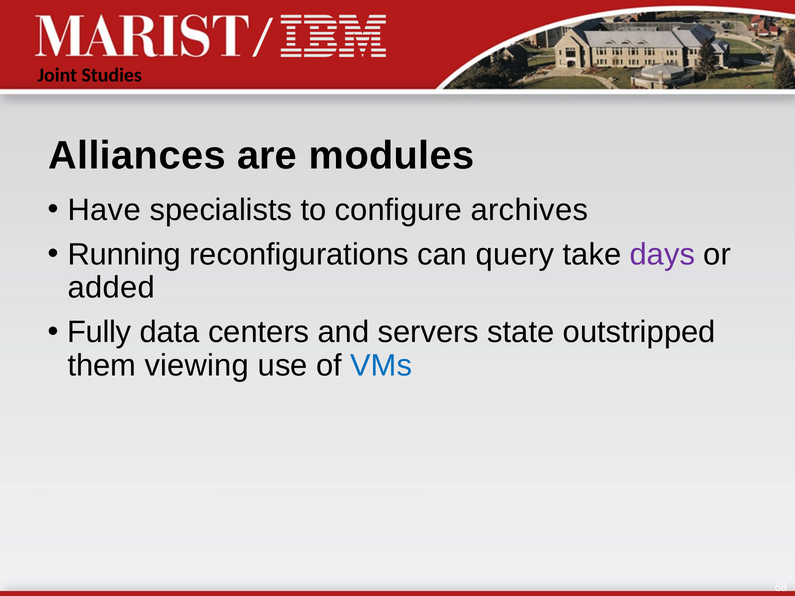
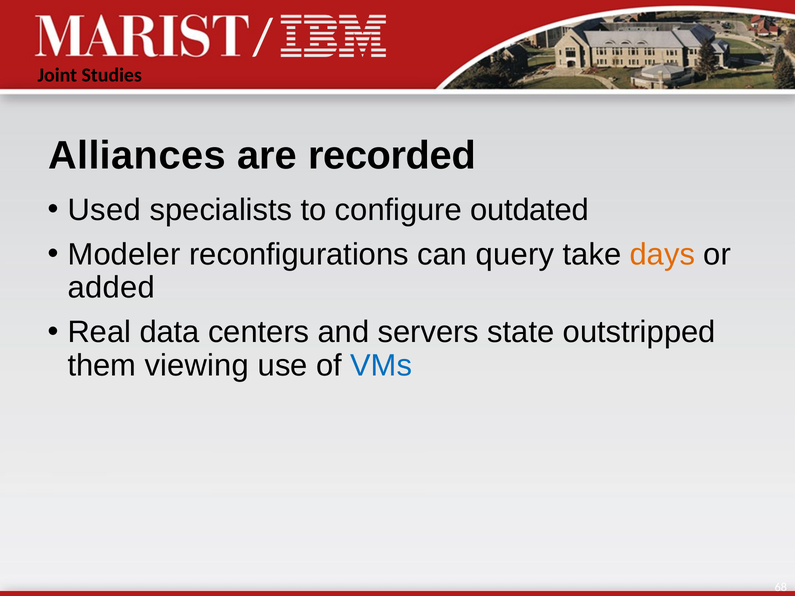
modules: modules -> recorded (392, 156)
Have: Have -> Used (104, 210)
archives: archives -> outdated (530, 210)
Running: Running -> Modeler (124, 254)
days colour: purple -> orange (662, 254)
Fully: Fully -> Real (99, 332)
